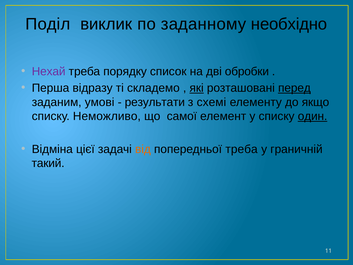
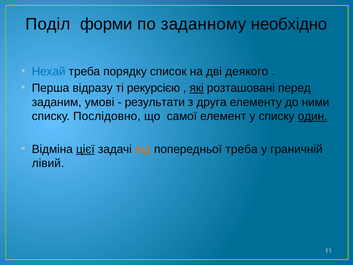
виклик: виклик -> форми (106, 24)
Нехай colour: purple -> blue (49, 71)
обробки: обробки -> деякого (247, 71)
складемо: складемо -> рекурсією (153, 88)
перед underline: present -> none (294, 88)
схемі: схемі -> друга (212, 102)
якщо: якщо -> ними (315, 102)
Неможливо: Неможливо -> Послідовно (107, 116)
цієї underline: none -> present (85, 149)
такий: такий -> лівий (48, 163)
